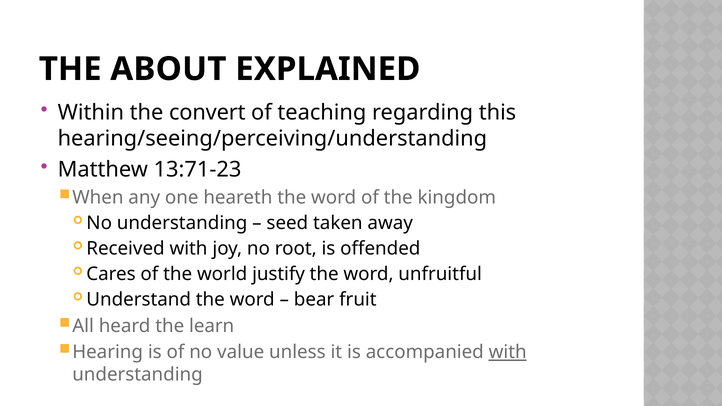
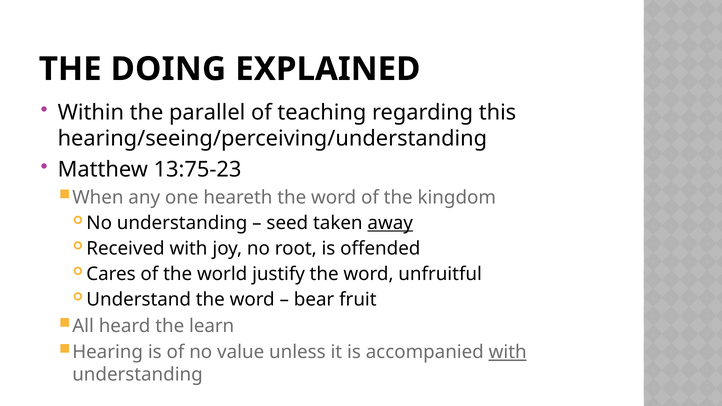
ABOUT: ABOUT -> DOING (168, 69)
convert: convert -> parallel (207, 113)
13:71-23: 13:71-23 -> 13:75-23 (198, 169)
away underline: none -> present (390, 223)
